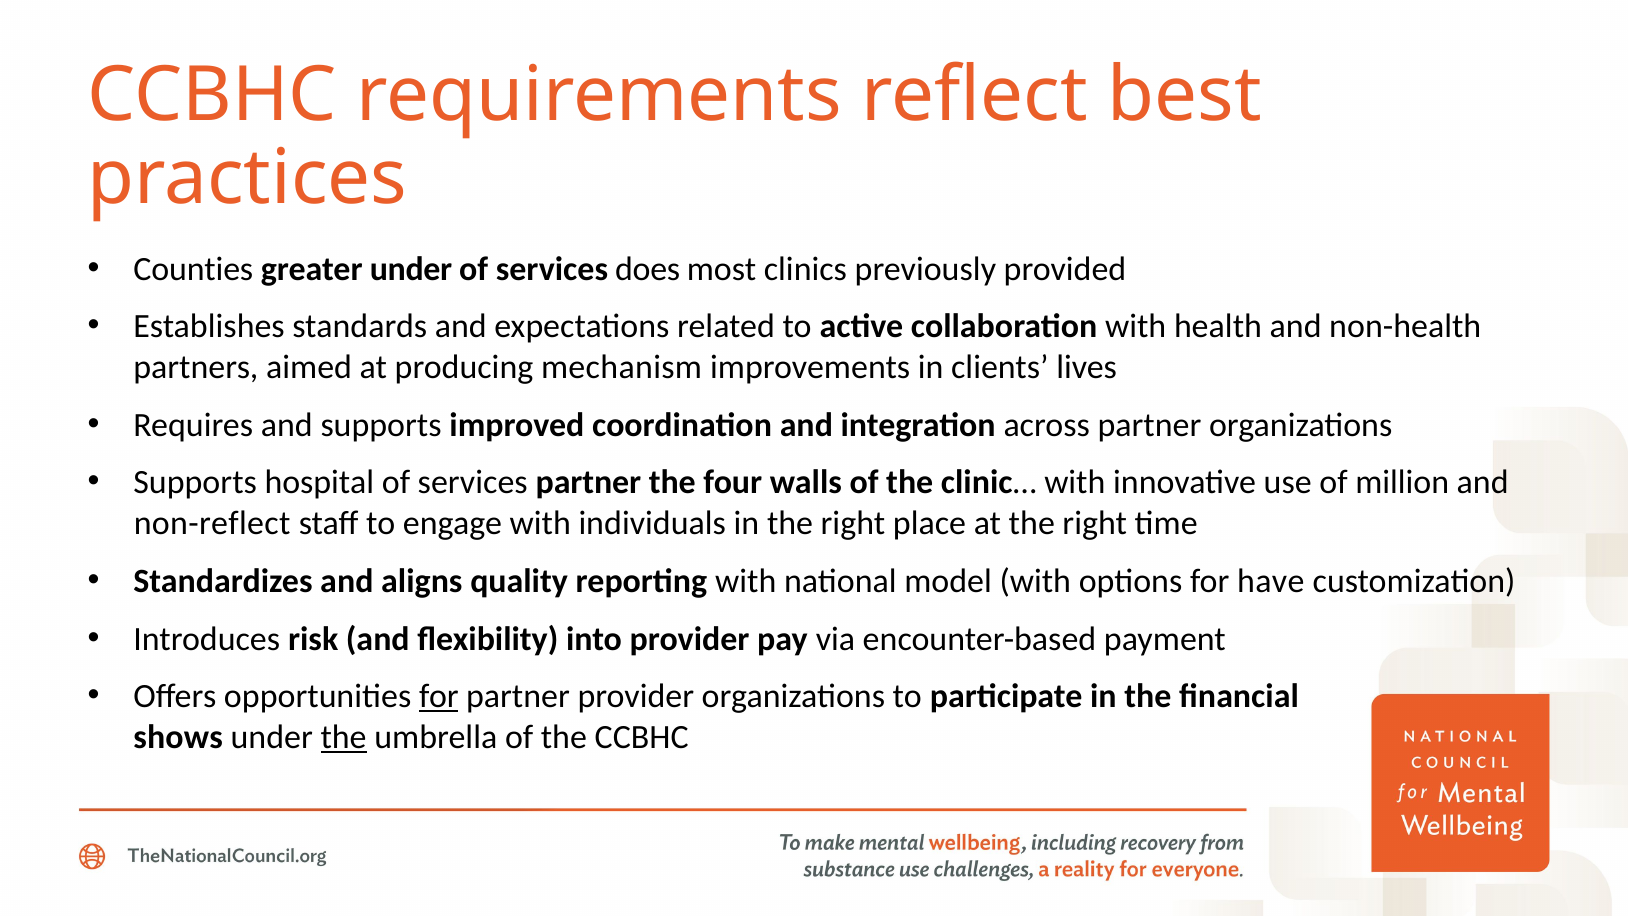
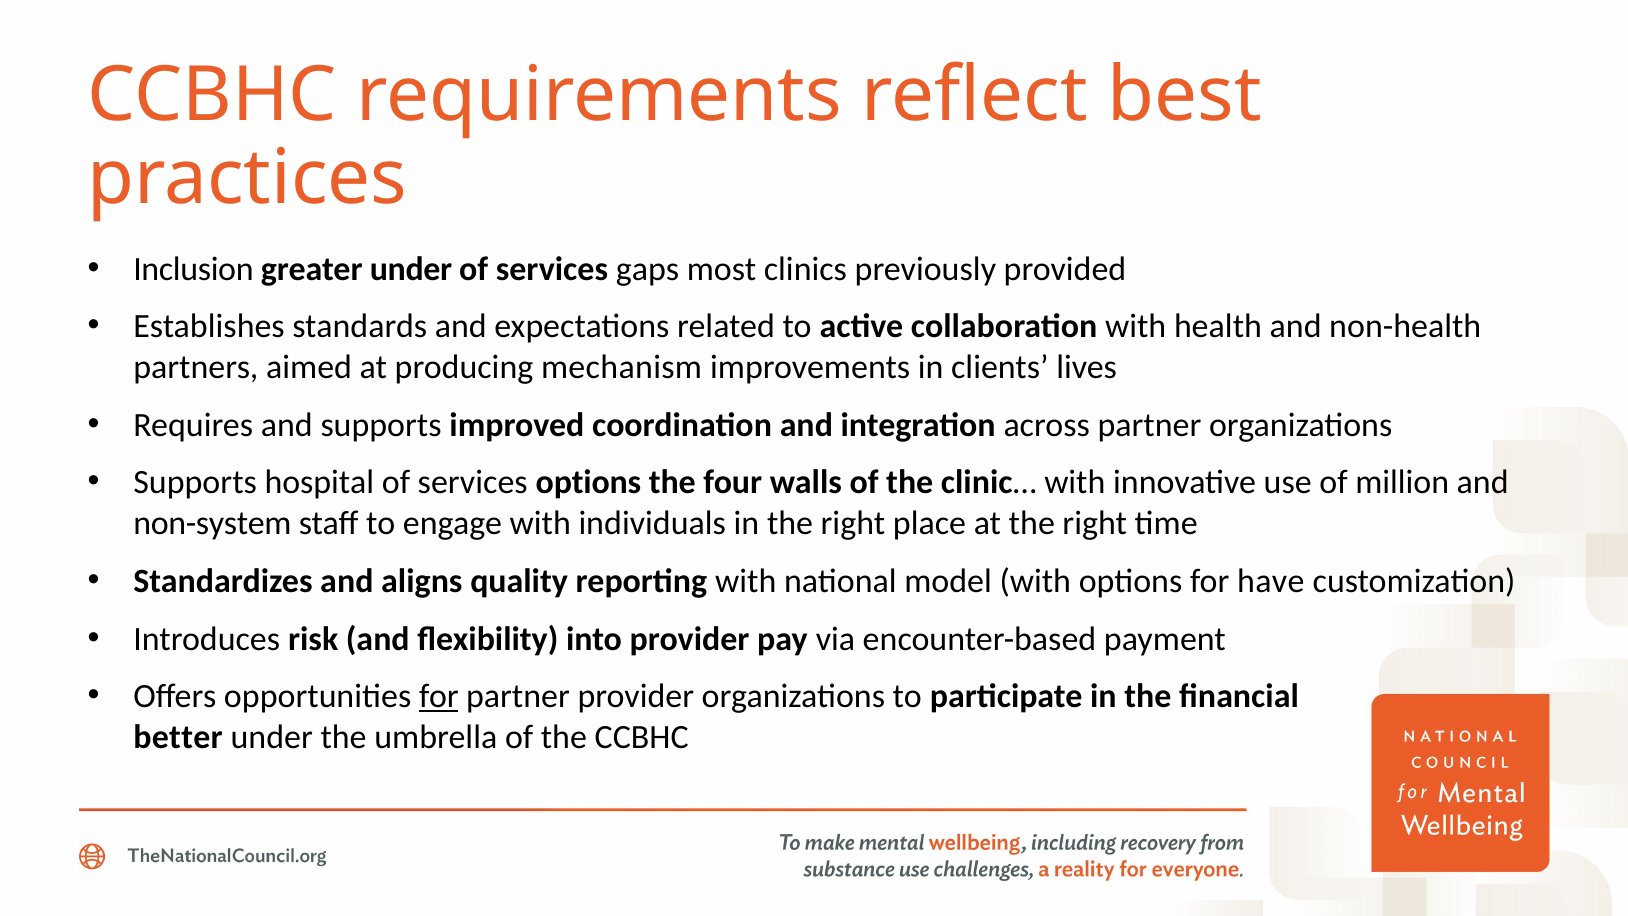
Counties: Counties -> Inclusion (193, 269)
does: does -> gaps (648, 269)
services partner: partner -> options (588, 483)
non-reflect: non-reflect -> non-system (212, 523)
shows: shows -> better (178, 737)
the underline: present -> none (344, 737)
